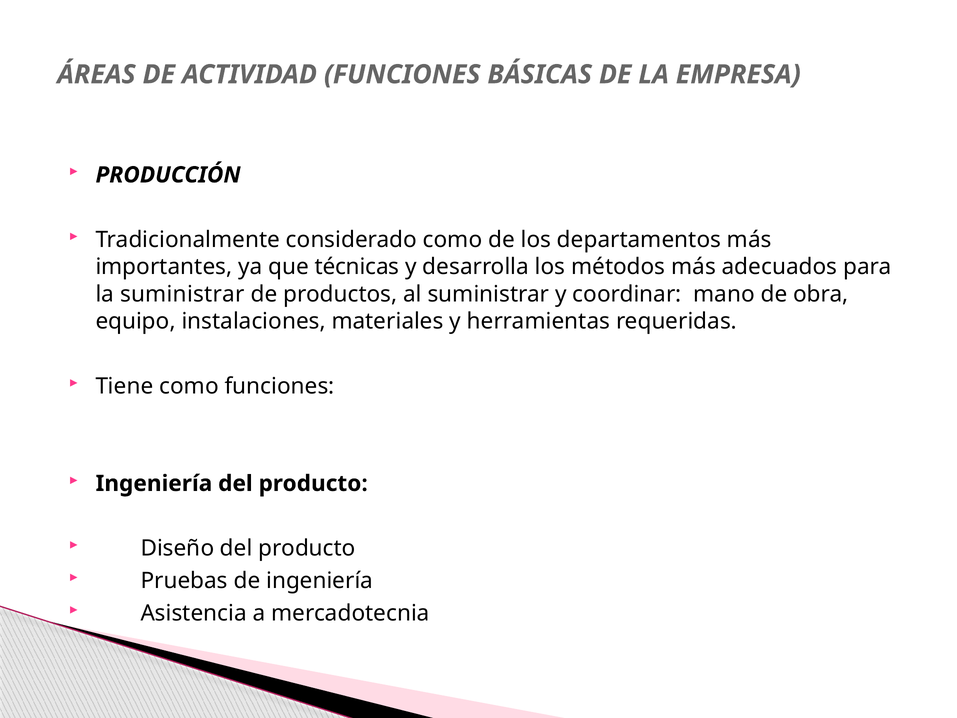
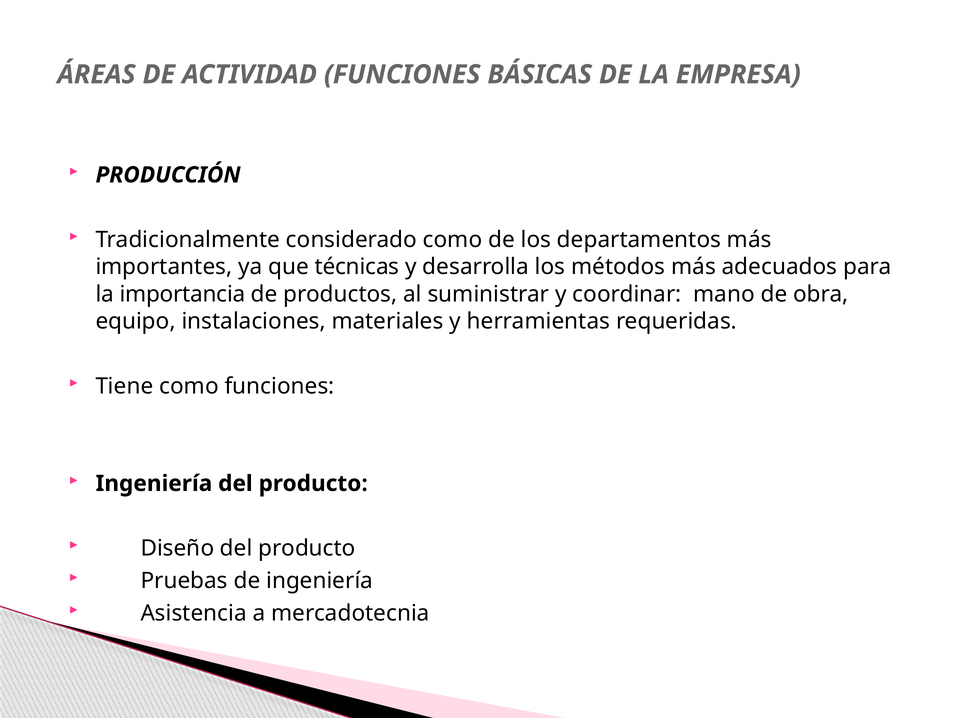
la suministrar: suministrar -> importancia (182, 294)
